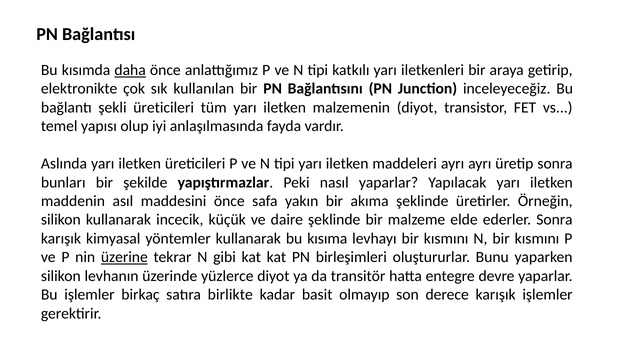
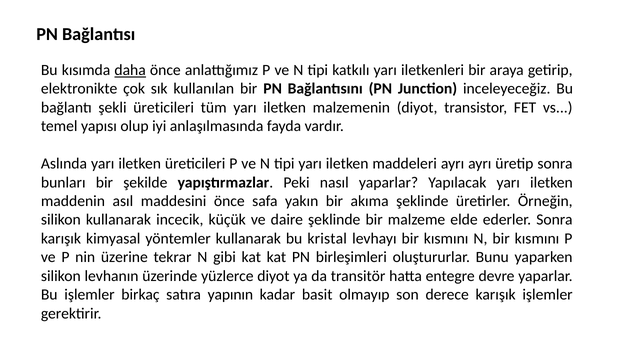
kısıma: kısıma -> kristal (327, 239)
üzerine underline: present -> none (124, 258)
birlikte: birlikte -> yapının (230, 295)
